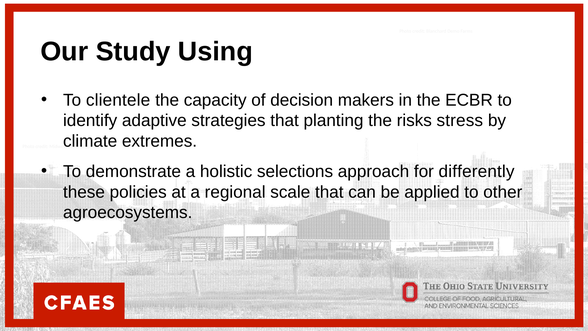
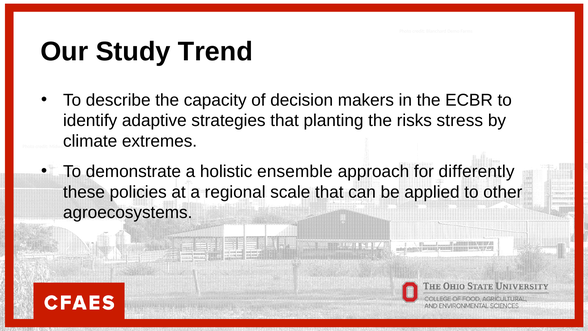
Using: Using -> Trend (215, 51)
clientele: clientele -> describe (118, 100)
selections: selections -> ensemble (295, 171)
